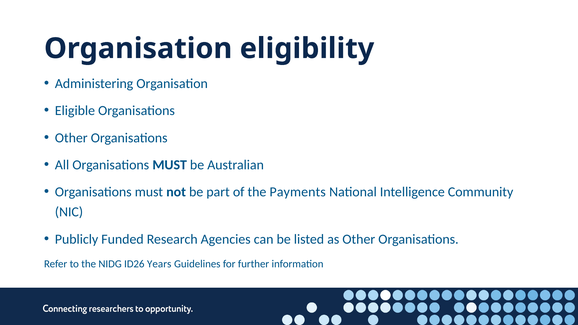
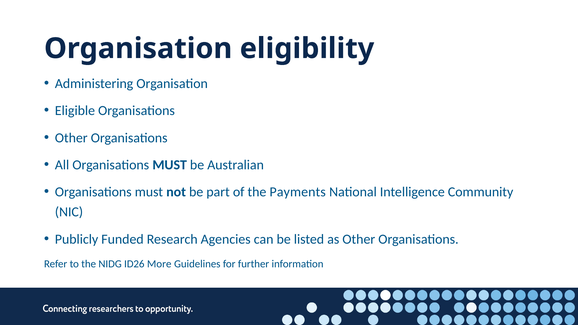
Years: Years -> More (159, 264)
